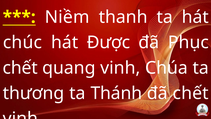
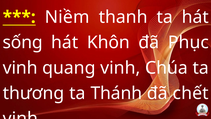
chúc: chúc -> sống (23, 42)
Được: Được -> Khôn (108, 42)
chết: chết -> vinh (20, 68)
